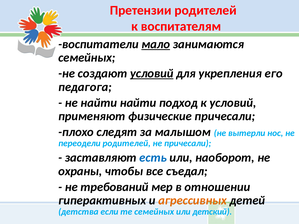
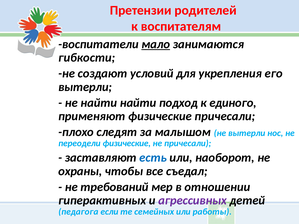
семейных: семейных -> гибкости (87, 58)
условий underline: present -> none (152, 74)
педагога: педагога -> вытерли (85, 87)
к условий: условий -> единого (233, 103)
переодели родителей: родителей -> физические (127, 143)
агрессивных colour: orange -> purple (193, 201)
детства: детства -> педагога (78, 212)
детский: детский -> работы (212, 212)
